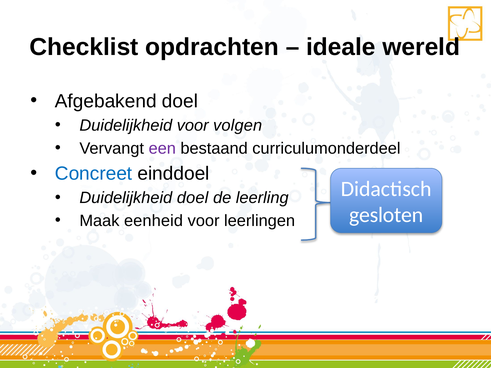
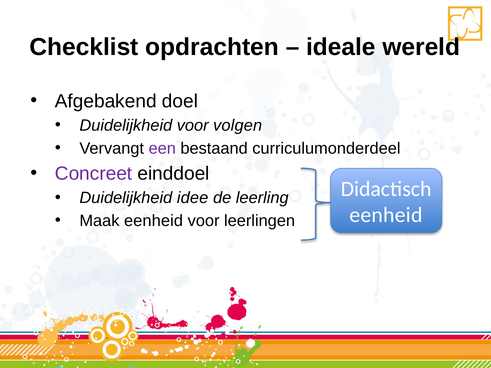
Concreet colour: blue -> purple (94, 174)
Duidelijkheid doel: doel -> idee (193, 198)
gesloten: gesloten -> eenheid (386, 215)
